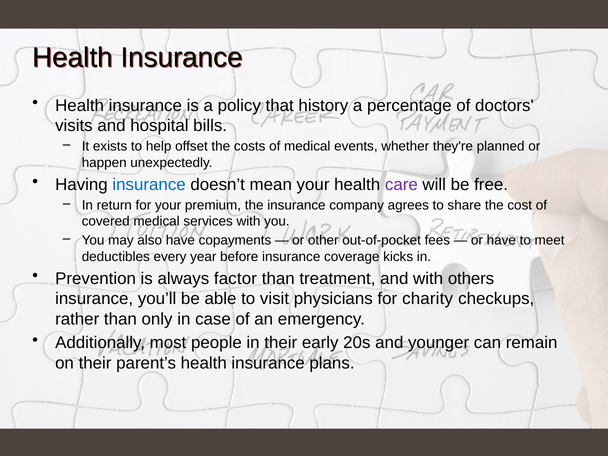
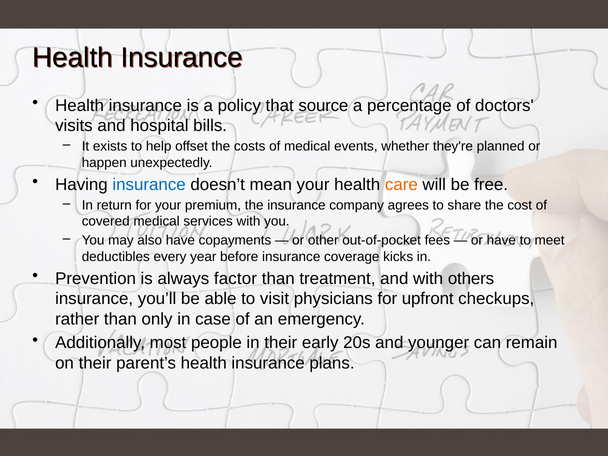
history: history -> source (323, 106)
care colour: purple -> orange (401, 185)
charity: charity -> upfront (428, 299)
